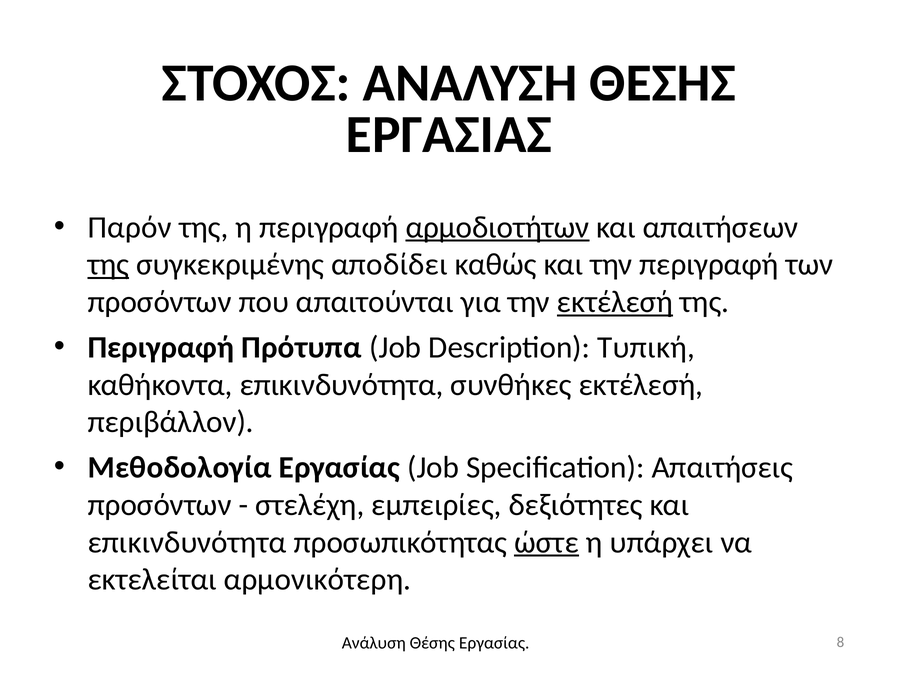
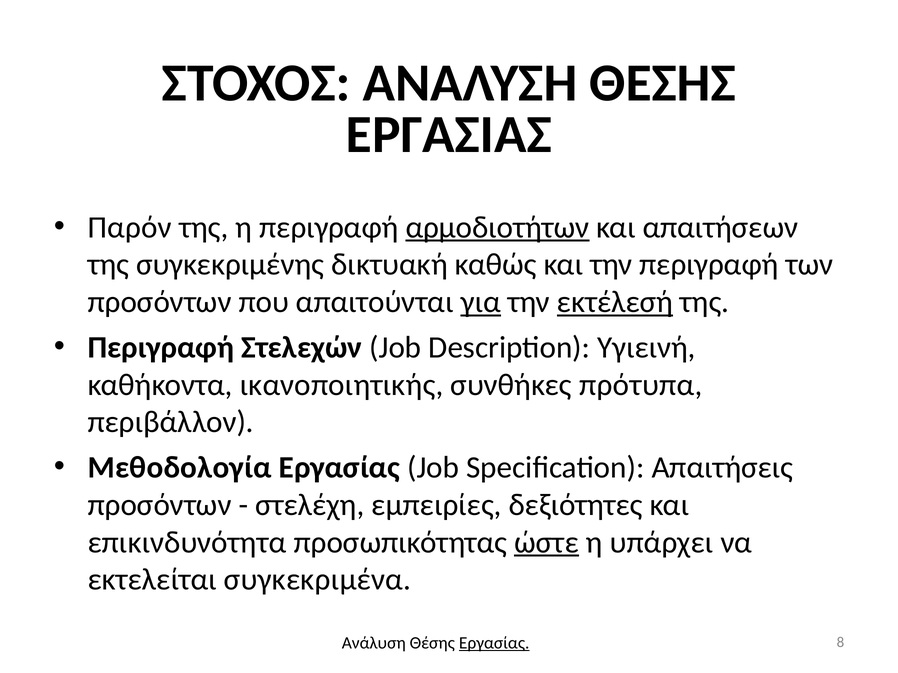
της underline: present -> none (108, 265)
αποδίδει: αποδίδει -> δικτυακή (389, 265)
για underline: none -> present (481, 302)
Πρότυπα: Πρότυπα -> Στελεχών (302, 348)
Τυπική: Τυπική -> Υγιεινή (646, 348)
καθήκοντα επικινδυνότητα: επικινδυνότητα -> ικανοποιητικής (341, 385)
συνθήκες εκτέλεσή: εκτέλεσή -> πρότυπα (641, 385)
αρμονικότερη: αρμονικότερη -> συγκεκριμένα (317, 580)
Εργασίας underline: none -> present (494, 643)
